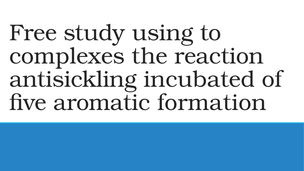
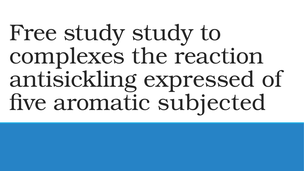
study using: using -> study (163, 33)
incubated: incubated -> expressed (199, 79)
formation: formation -> subjected (212, 103)
